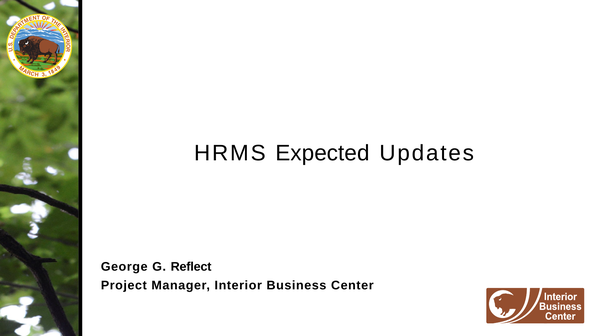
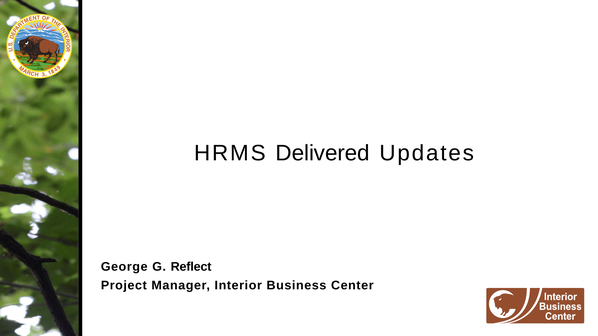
Expected: Expected -> Delivered (323, 153)
